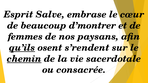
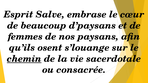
d’montrer: d’montrer -> d’paysans (93, 26)
qu’ils underline: present -> none (22, 48)
s’rendent: s’rendent -> s’louange (87, 48)
